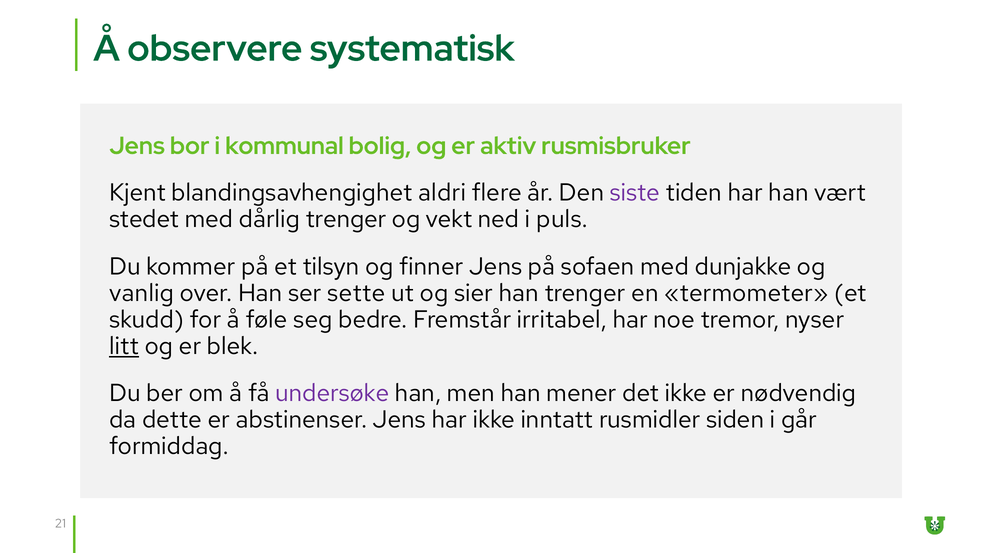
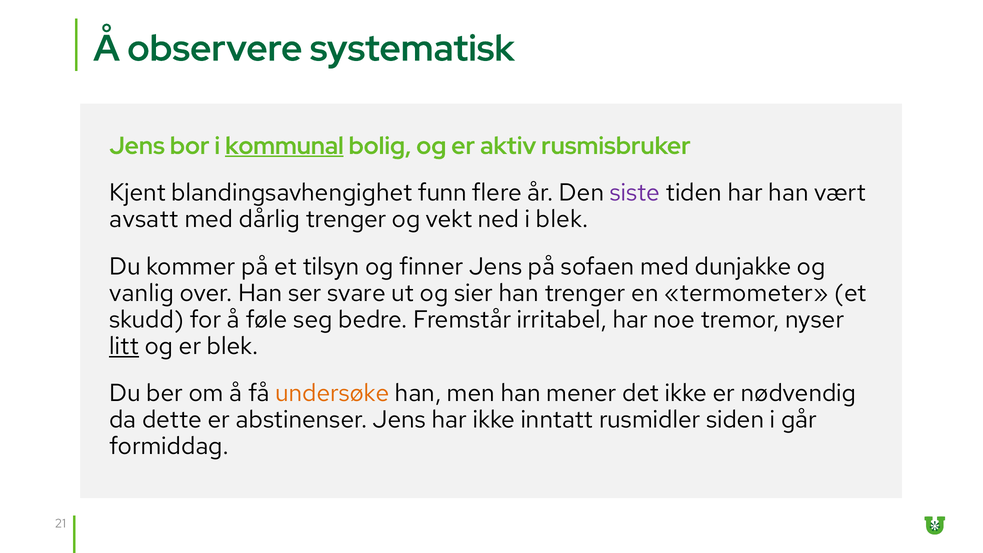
kommunal underline: none -> present (284, 146)
aldri: aldri -> funn (442, 193)
stedet: stedet -> avsatt (144, 219)
i puls: puls -> blek (562, 219)
sette: sette -> svare (357, 293)
undersøke colour: purple -> orange (332, 393)
